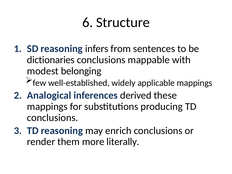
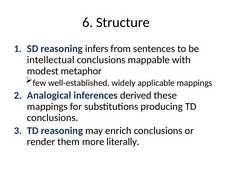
dictionaries: dictionaries -> intellectual (51, 60)
belonging: belonging -> metaphor (81, 71)
